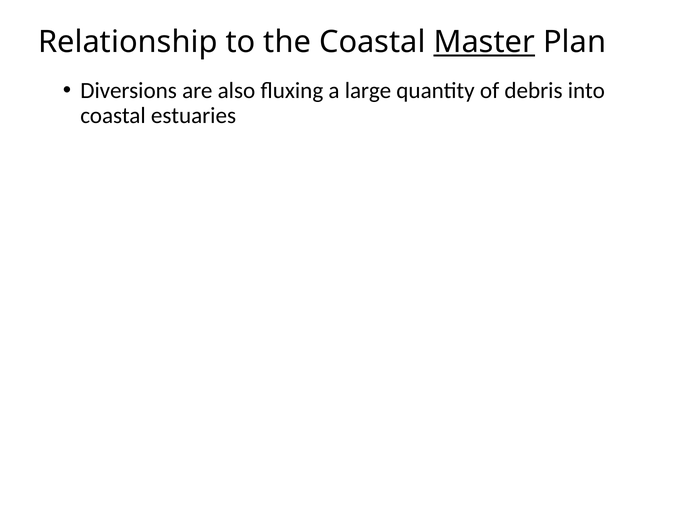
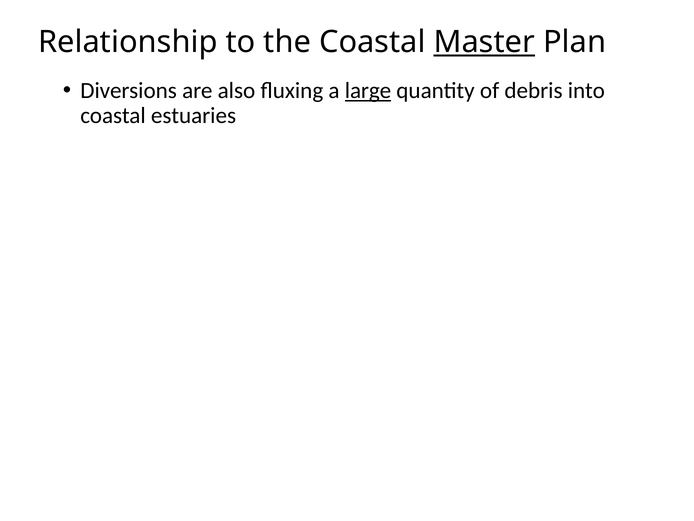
large underline: none -> present (368, 91)
